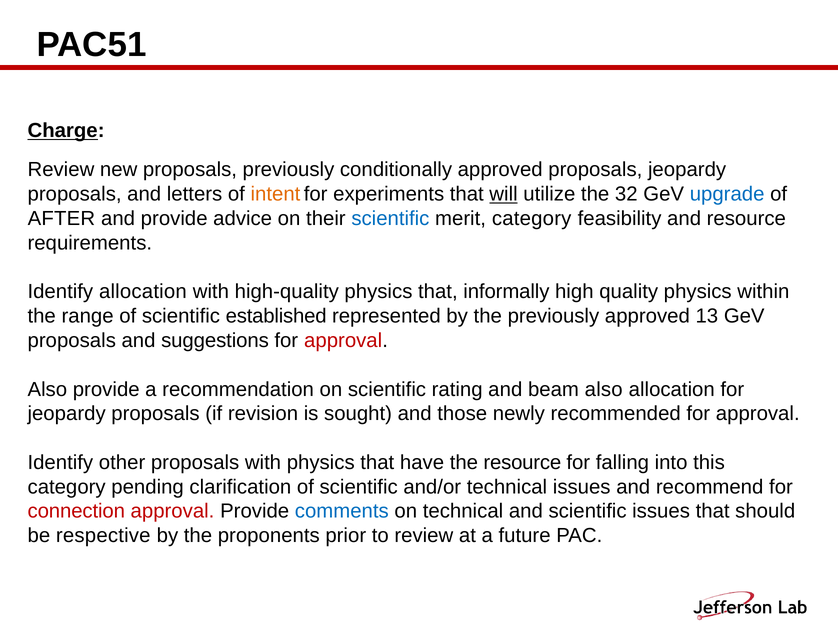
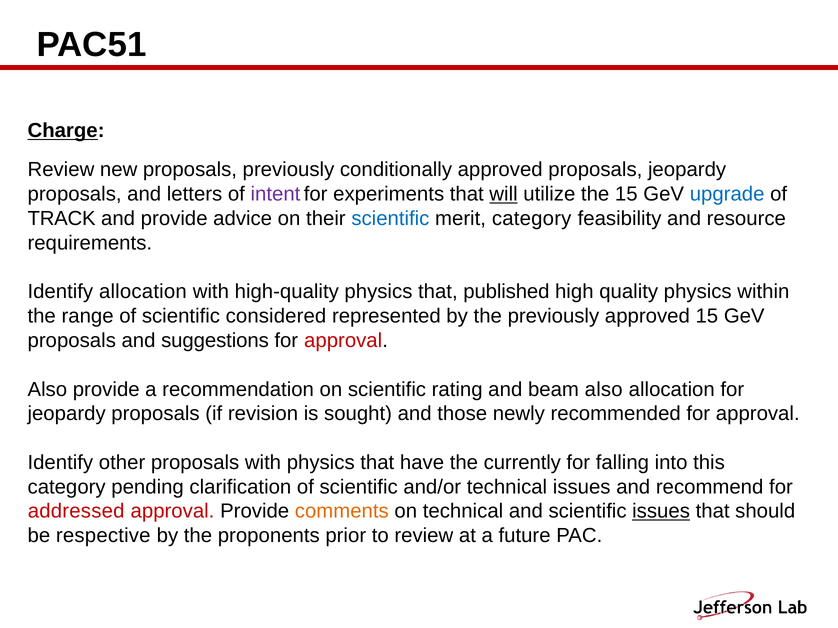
intent colour: orange -> purple (275, 194)
the 32: 32 -> 15 (626, 194)
AFTER: AFTER -> TRACK (62, 219)
informally: informally -> published (506, 292)
established: established -> considered (276, 316)
approved 13: 13 -> 15 (707, 316)
the resource: resource -> currently (522, 463)
connection: connection -> addressed (76, 512)
comments colour: blue -> orange (342, 512)
issues underline: none -> present (661, 512)
